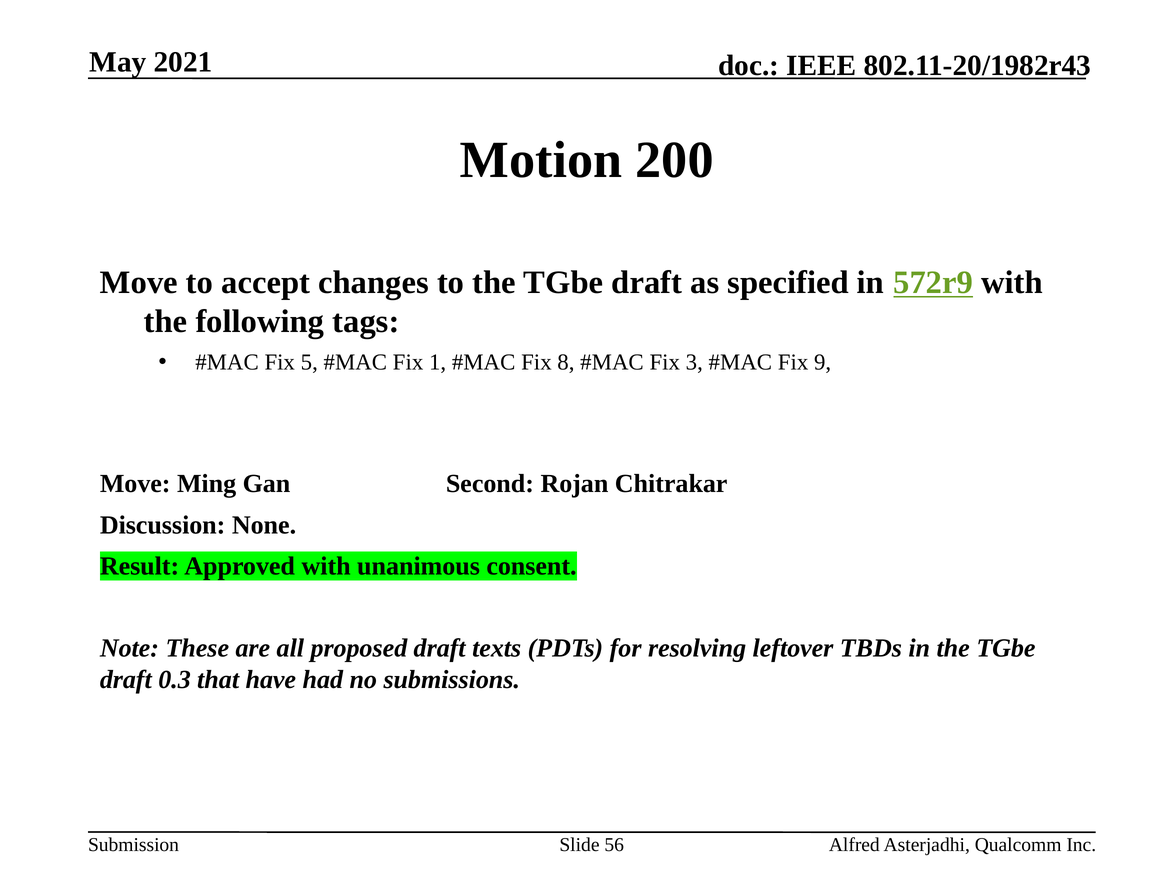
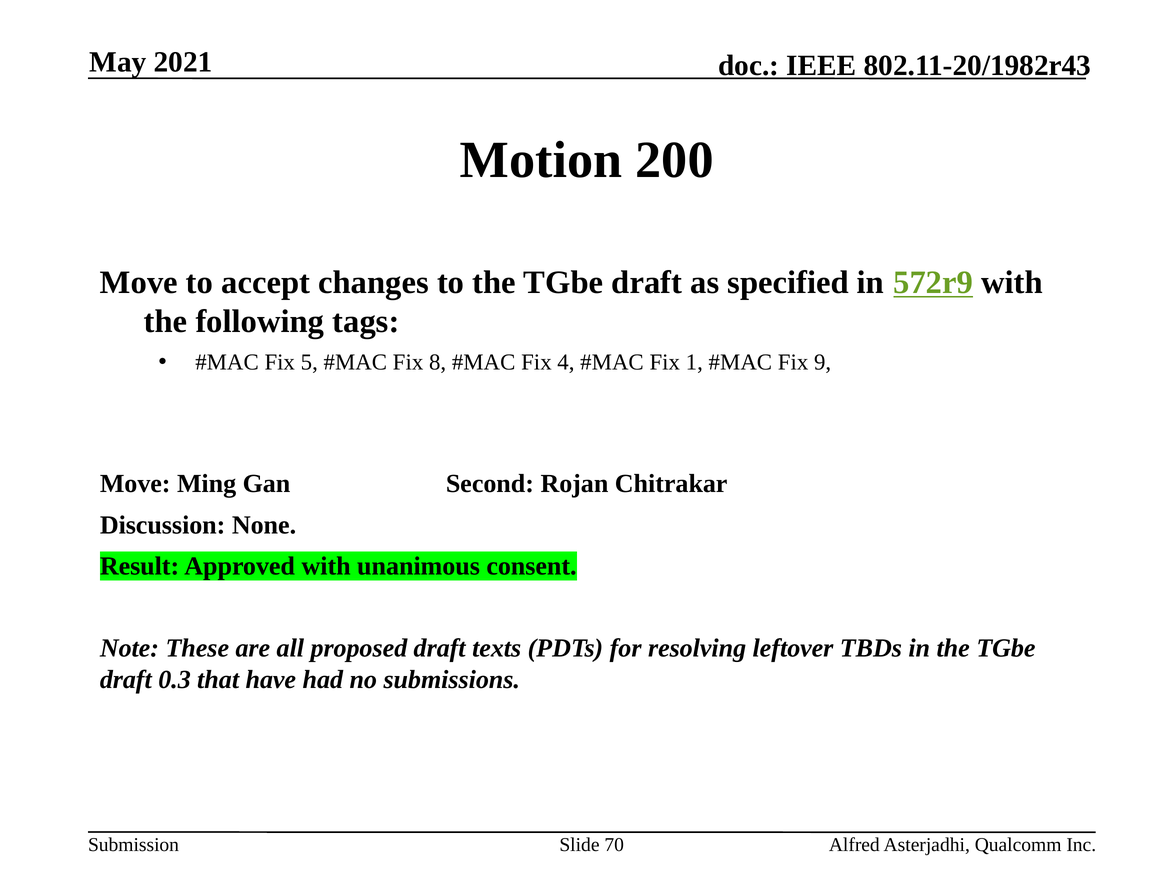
1: 1 -> 8 (438, 362)
8: 8 -> 4 (566, 362)
3: 3 -> 1 (694, 362)
56: 56 -> 70 (614, 844)
